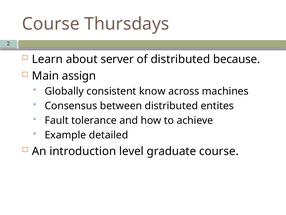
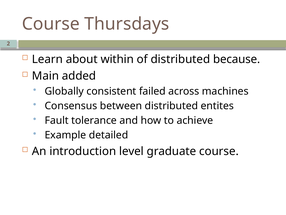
server: server -> within (117, 59)
assign: assign -> added (79, 76)
know: know -> failed (152, 91)
